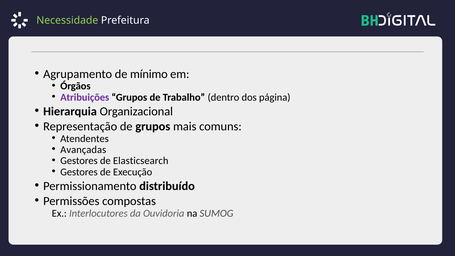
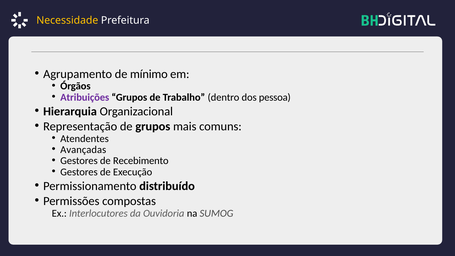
Necessidade colour: light green -> yellow (67, 20)
página: página -> pessoa (275, 97)
Elasticsearch: Elasticsearch -> Recebimento (141, 161)
